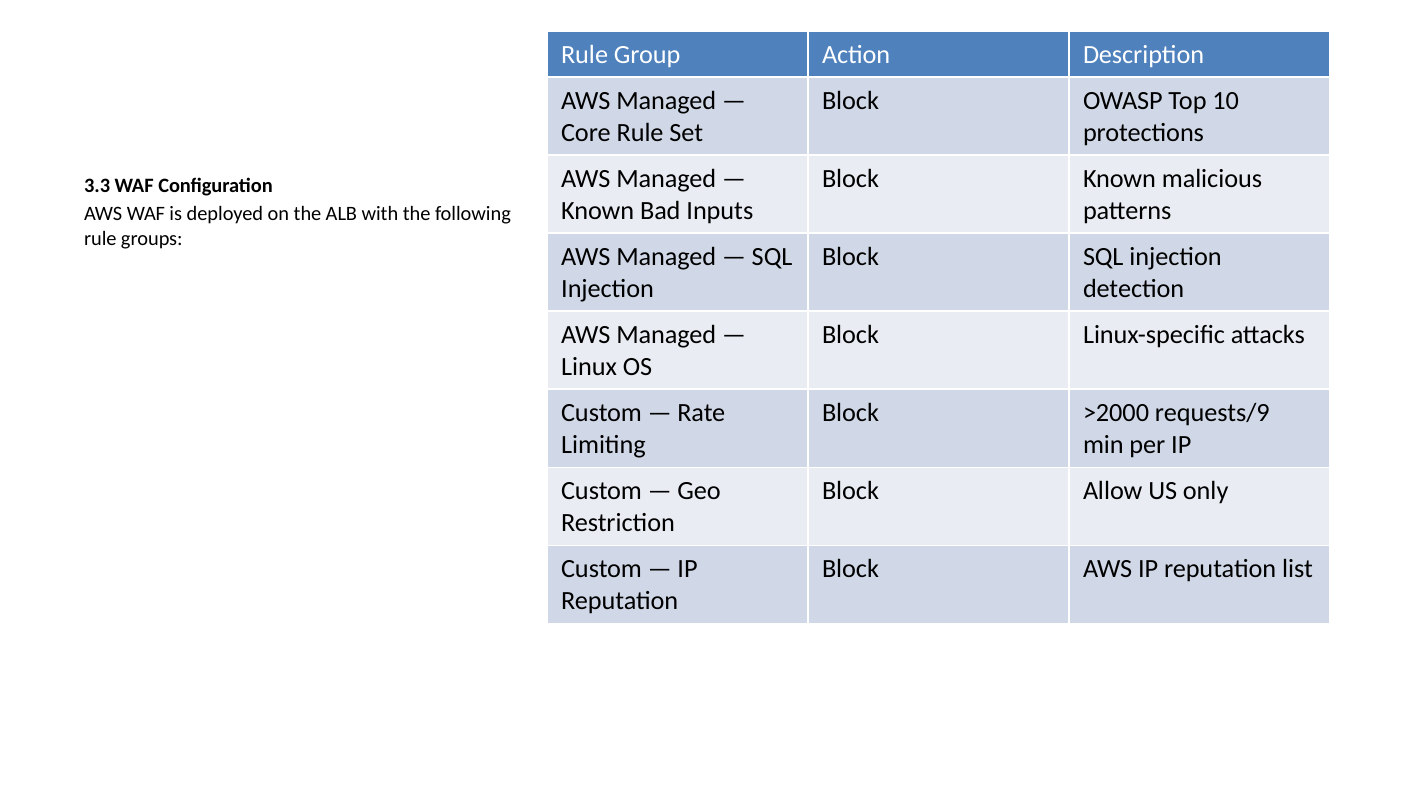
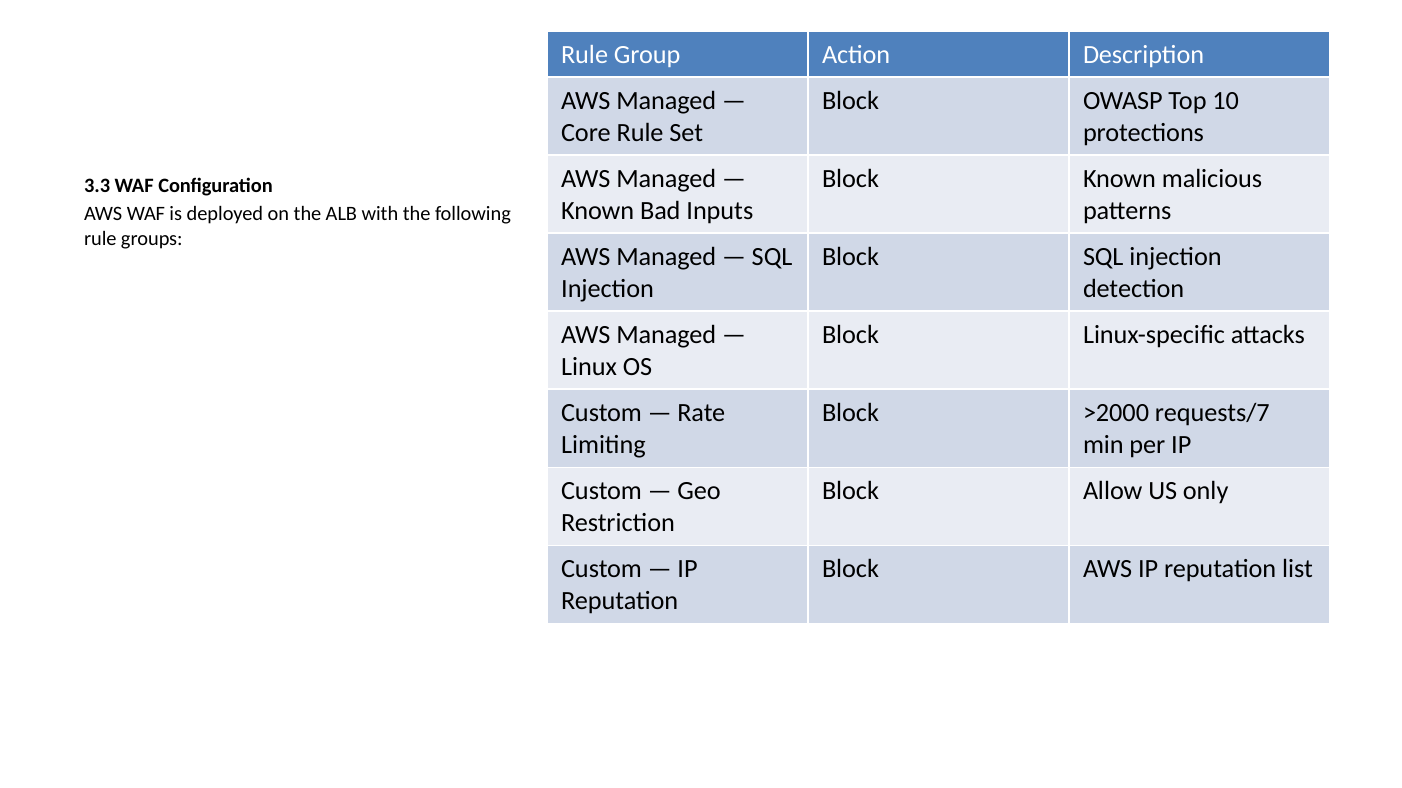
requests/9: requests/9 -> requests/7 (1212, 413)
